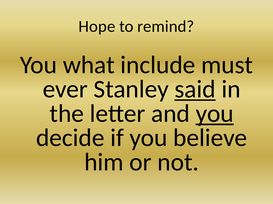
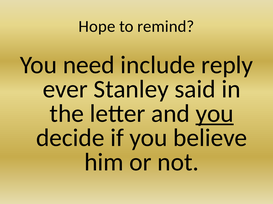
what: what -> need (89, 65)
must: must -> reply (227, 65)
said underline: present -> none (195, 90)
